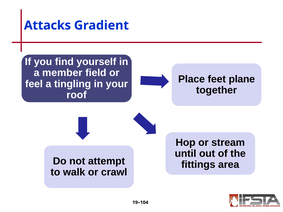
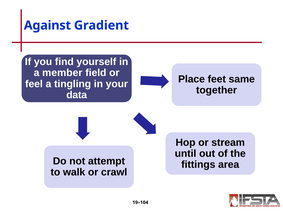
Attacks: Attacks -> Against (47, 25)
plane: plane -> same (242, 79)
roof: roof -> data (77, 95)
